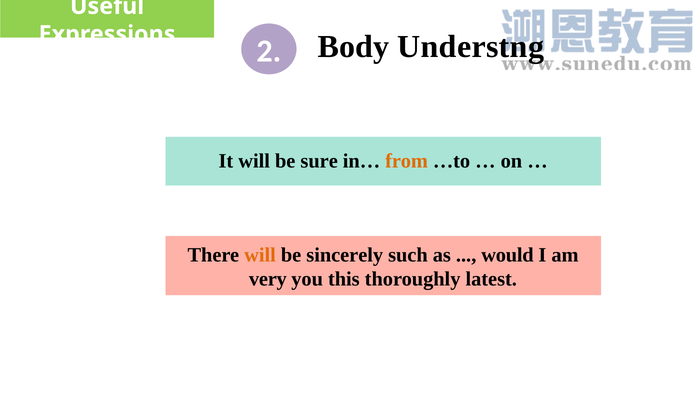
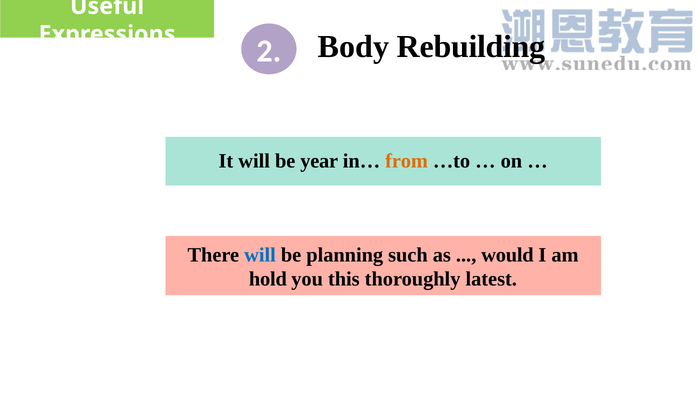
Understng: Understng -> Rebuilding (471, 47)
sure: sure -> year (319, 161)
will colour: orange -> blue (260, 255)
sincerely: sincerely -> planning (345, 255)
very: very -> hold (268, 279)
